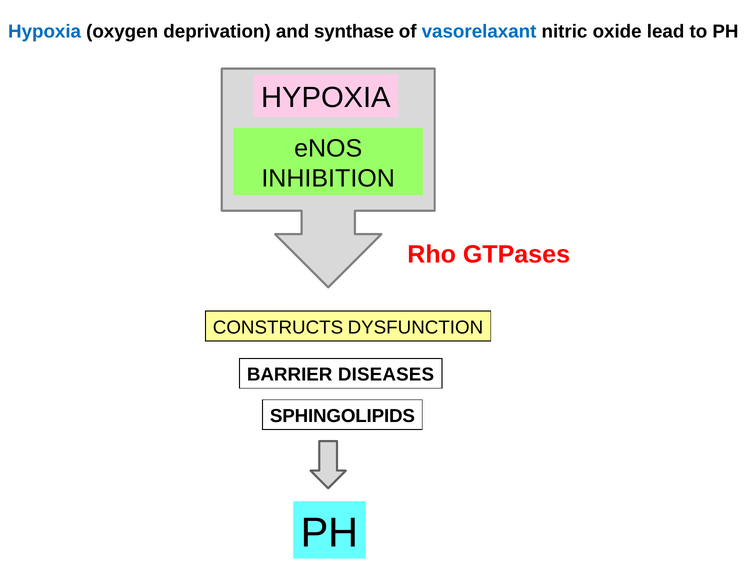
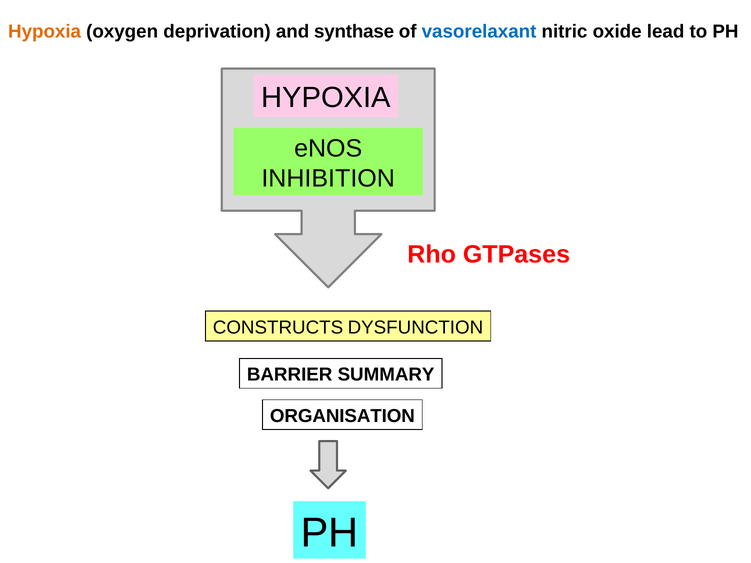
Hypoxia colour: blue -> orange (45, 32)
DISEASES: DISEASES -> SUMMARY (386, 375)
SPHINGOLIPIDS: SPHINGOLIPIDS -> ORGANISATION (342, 416)
